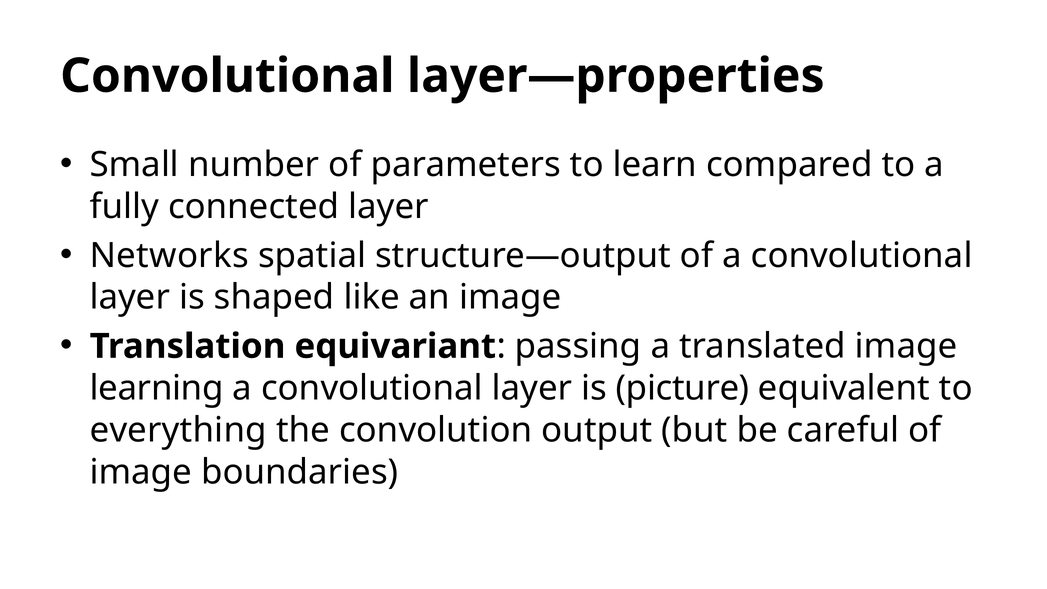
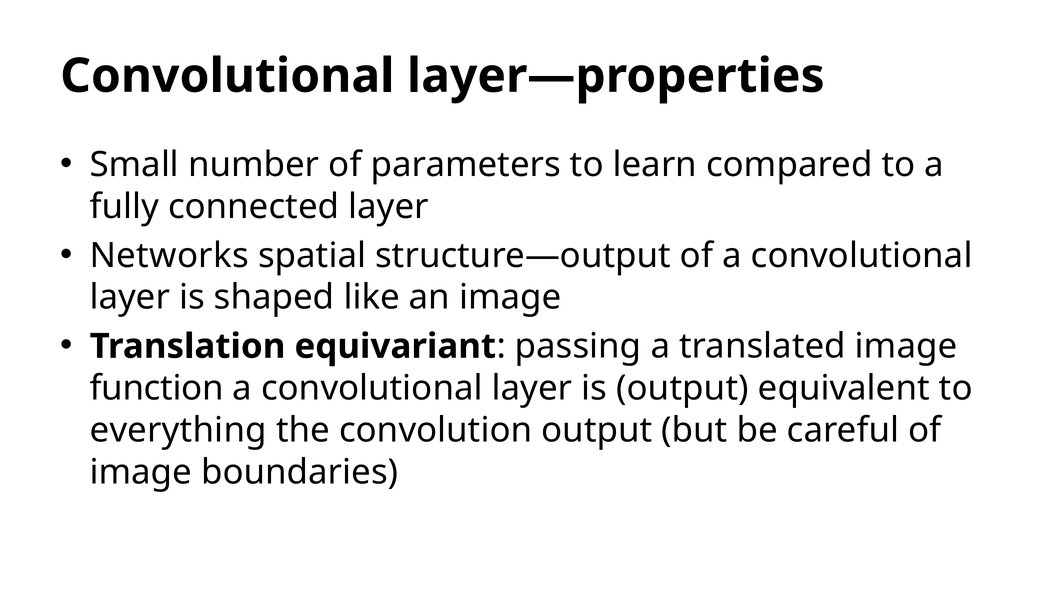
learning: learning -> function (157, 388)
is picture: picture -> output (682, 388)
